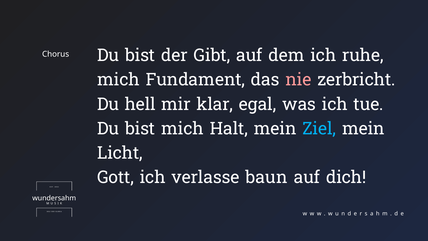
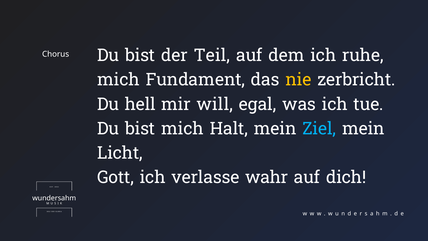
Gibt: Gibt -> Teil (212, 55)
nie colour: pink -> yellow (298, 80)
klar: klar -> will (215, 104)
baun: baun -> wahr (267, 177)
